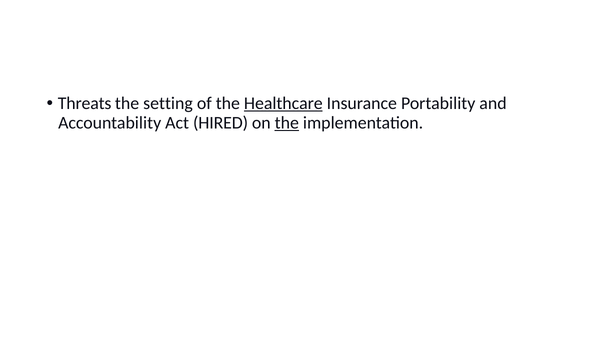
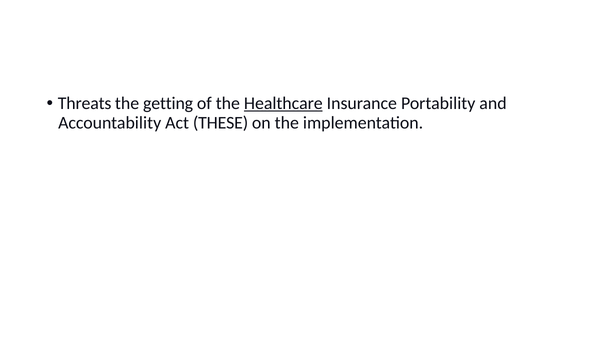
setting: setting -> getting (168, 103)
HIRED: HIRED -> THESE (221, 123)
the underline: present -> none (287, 123)
